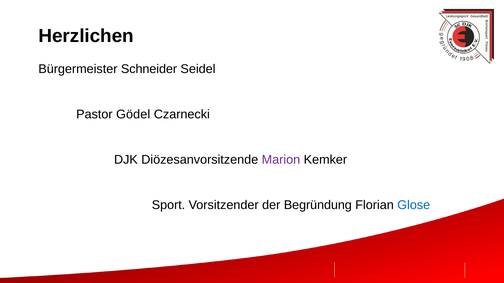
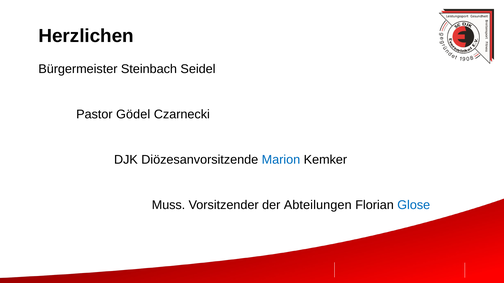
Schneider: Schneider -> Steinbach (149, 69)
Marion colour: purple -> blue (281, 160)
Sport: Sport -> Muss (169, 205)
Begründung: Begründung -> Abteilungen (318, 205)
